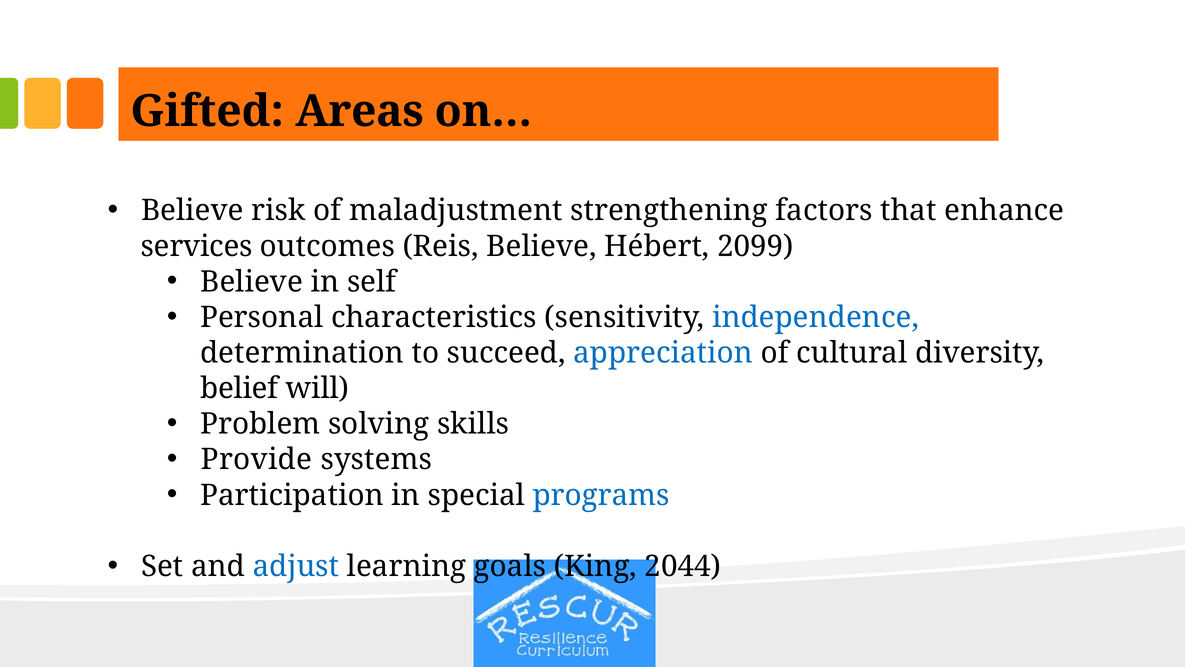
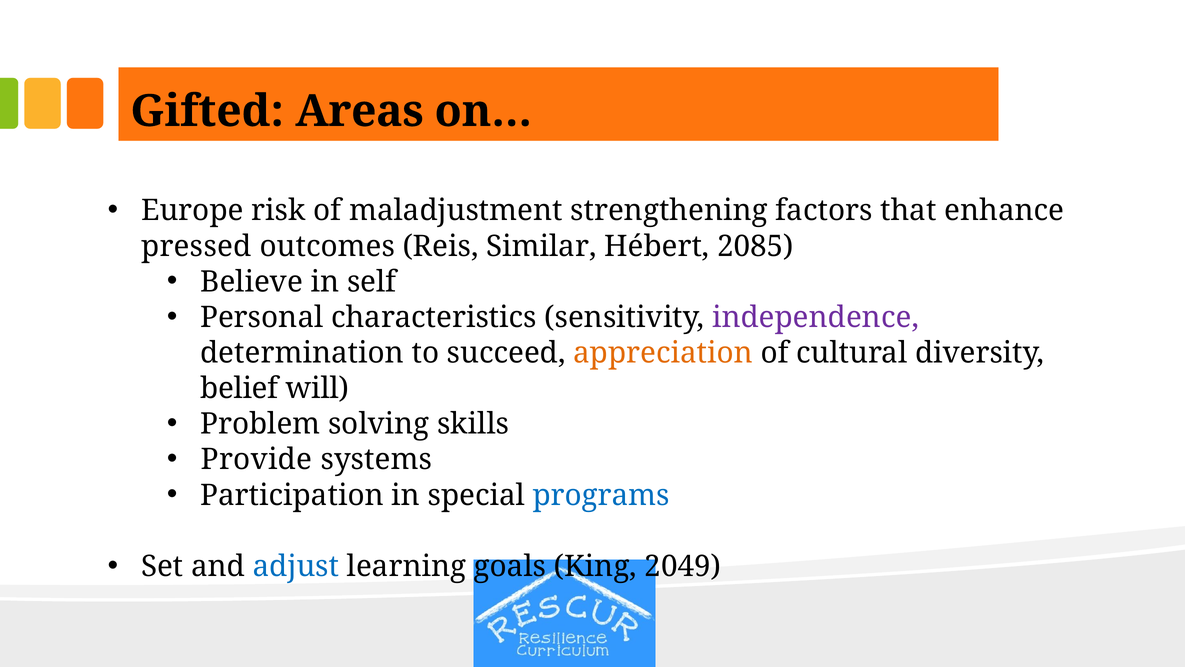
Believe: Believe -> Europe (192, 211)
services: services -> pressed (196, 246)
Reis Believe: Believe -> Similar (541, 246)
2099: 2099 -> 2085 (755, 246)
independence colour: blue -> purple (815, 317)
appreciation colour: blue -> orange (663, 353)
2044: 2044 -> 2049 (683, 566)
